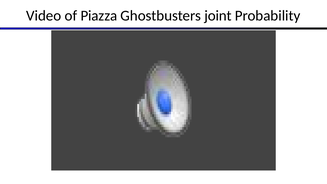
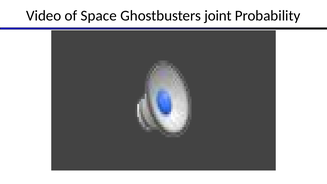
Piazza: Piazza -> Space (99, 16)
